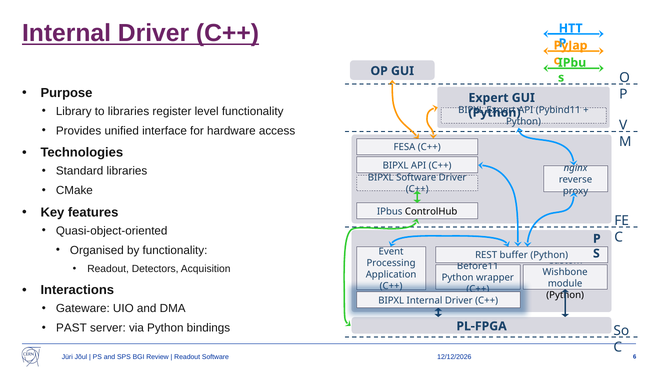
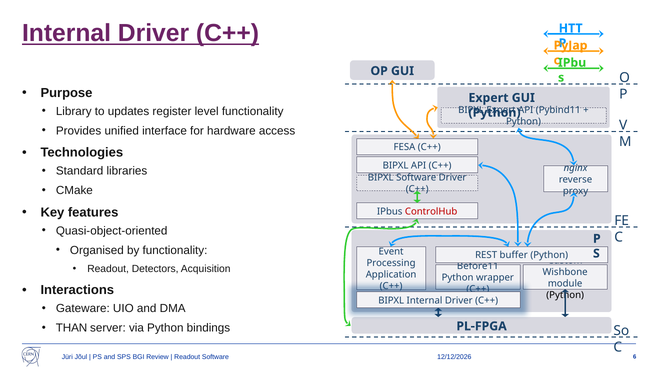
to libraries: libraries -> updates (129, 111)
ControlHub colour: black -> red (431, 212)
PAST: PAST -> THAN (72, 328)
